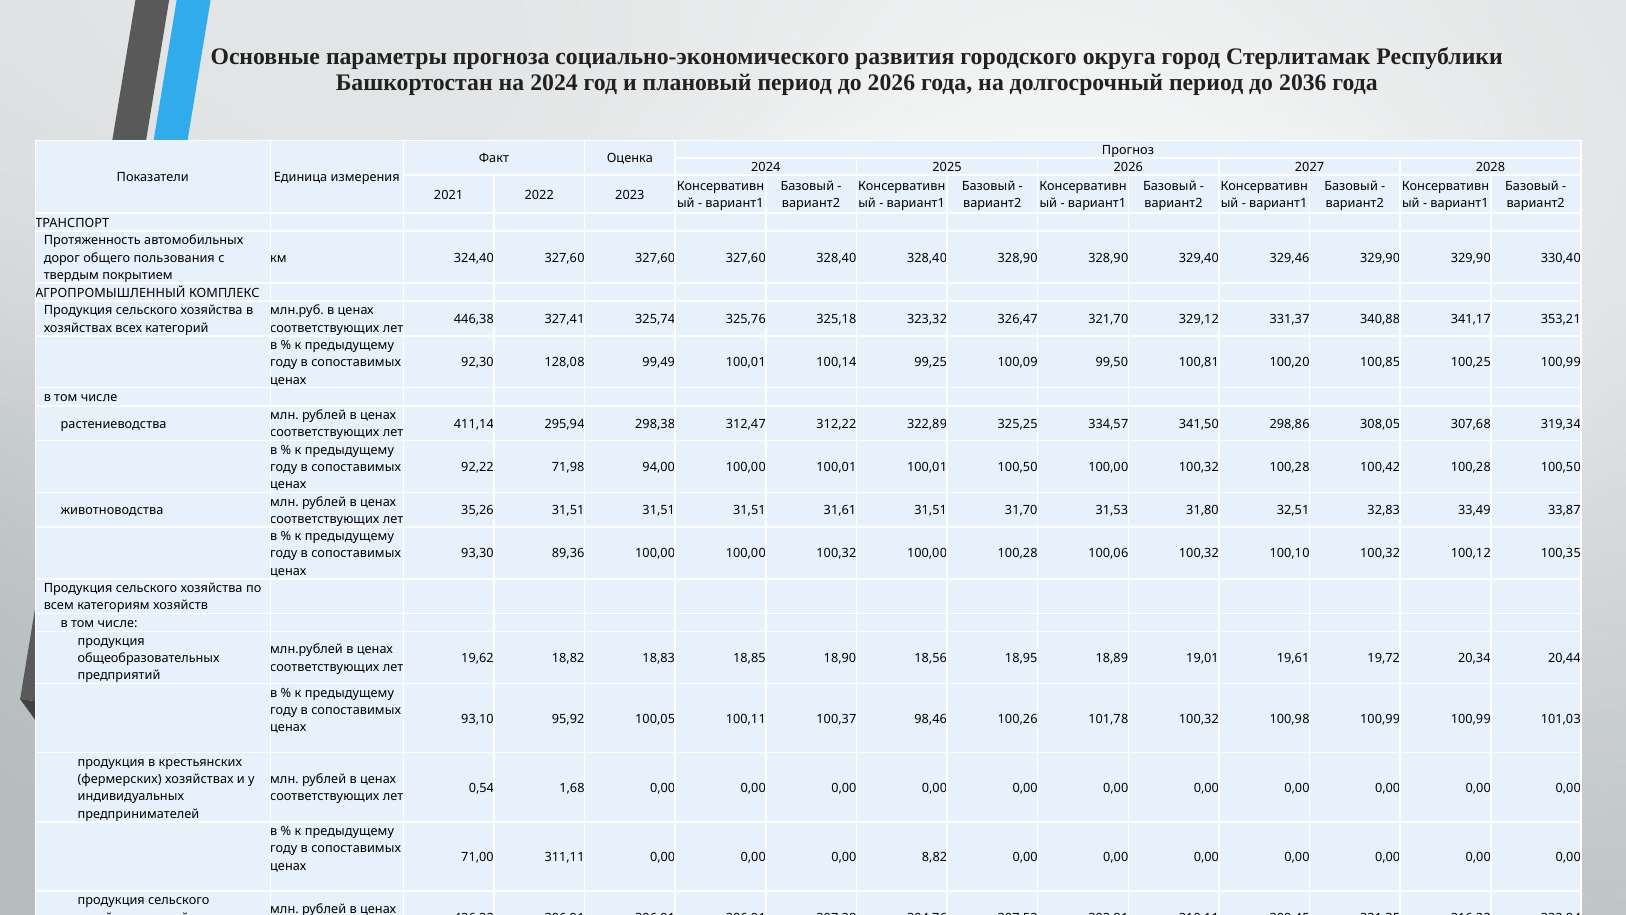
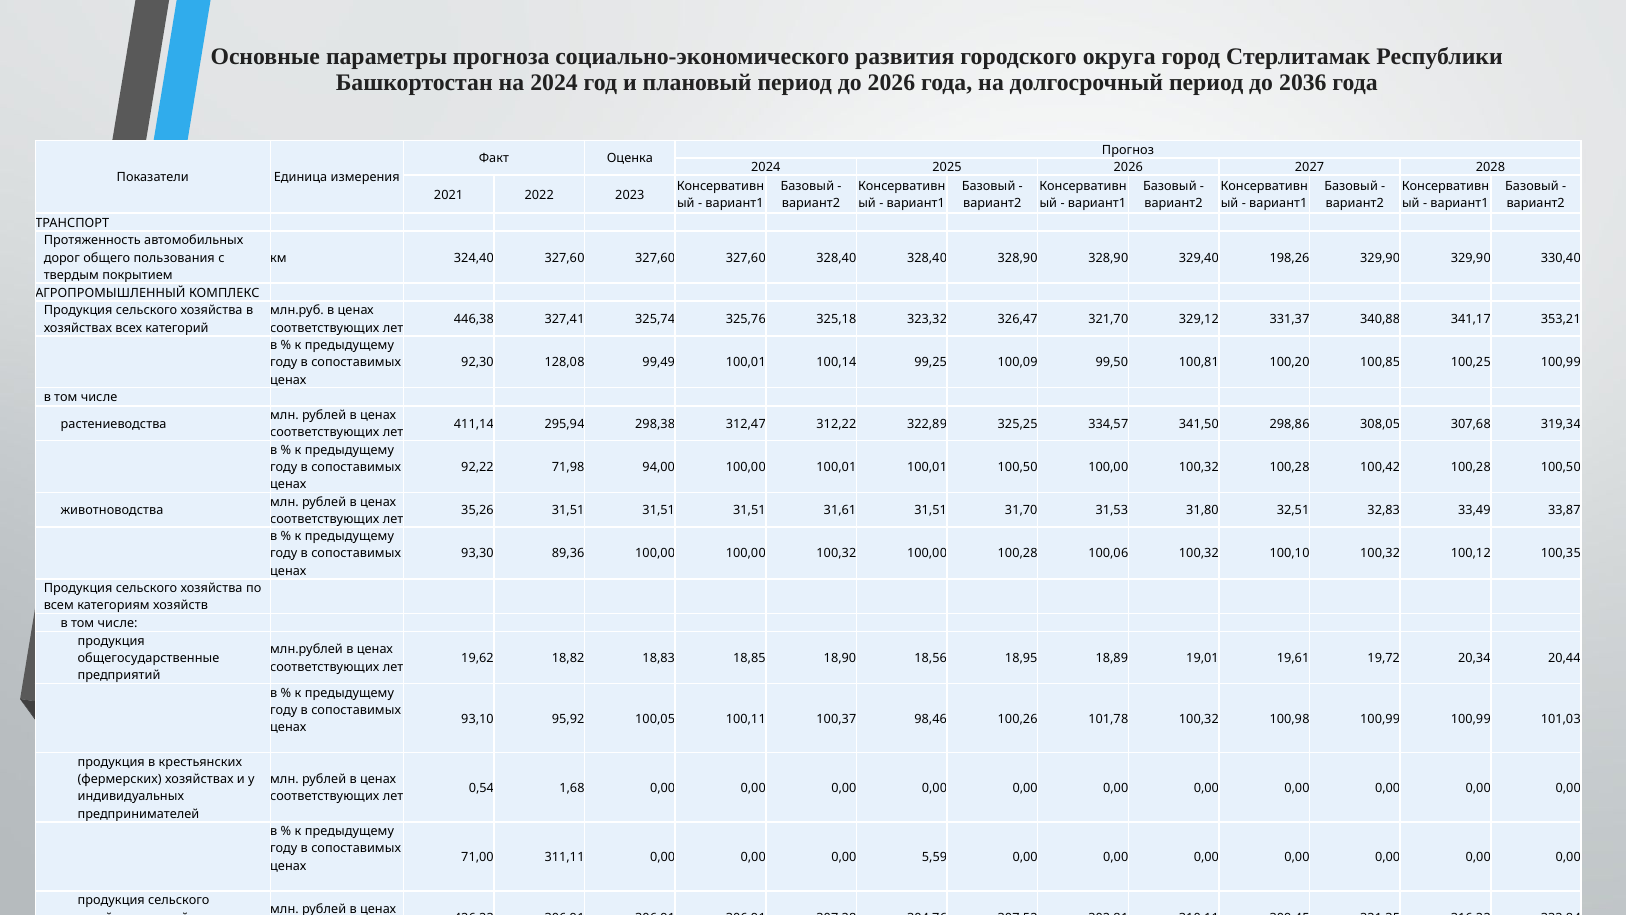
329,46: 329,46 -> 198,26 (1290, 258)
общеобразовательных: общеобразовательных -> общегосударственные (149, 658)
8,82: 8,82 -> 5,59 (934, 857)
